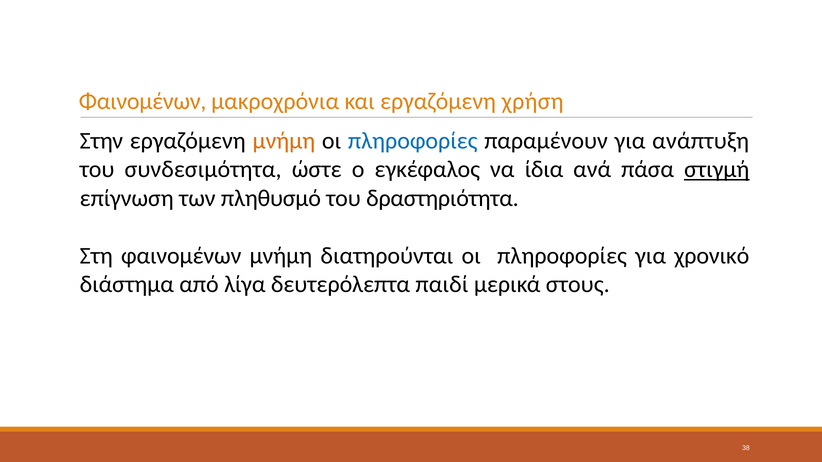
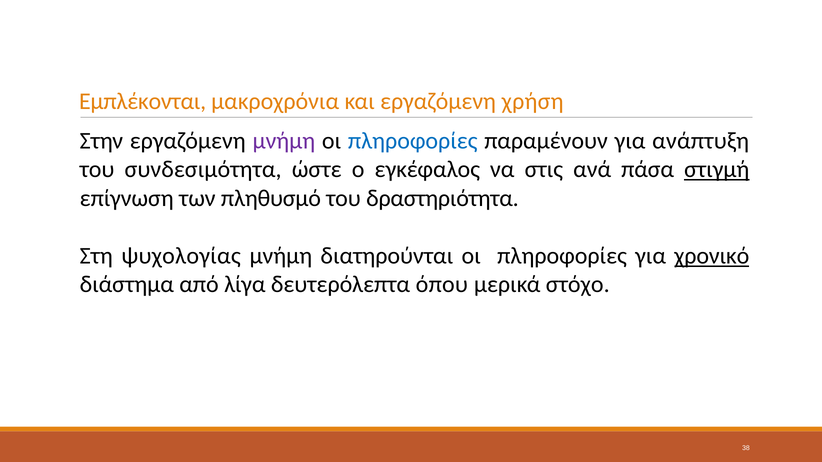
Φαινομένων: Φαινομένων -> Εμπλέκονται (143, 101)
μνήμη colour: orange -> purple (284, 141)
ίδια: ίδια -> στις (544, 170)
Στη φαινομένων: φαινομένων -> ψυχολογίας (181, 256)
χρονικό underline: none -> present (712, 256)
παιδί: παιδί -> όπου (442, 285)
στους: στους -> στόχο (578, 285)
